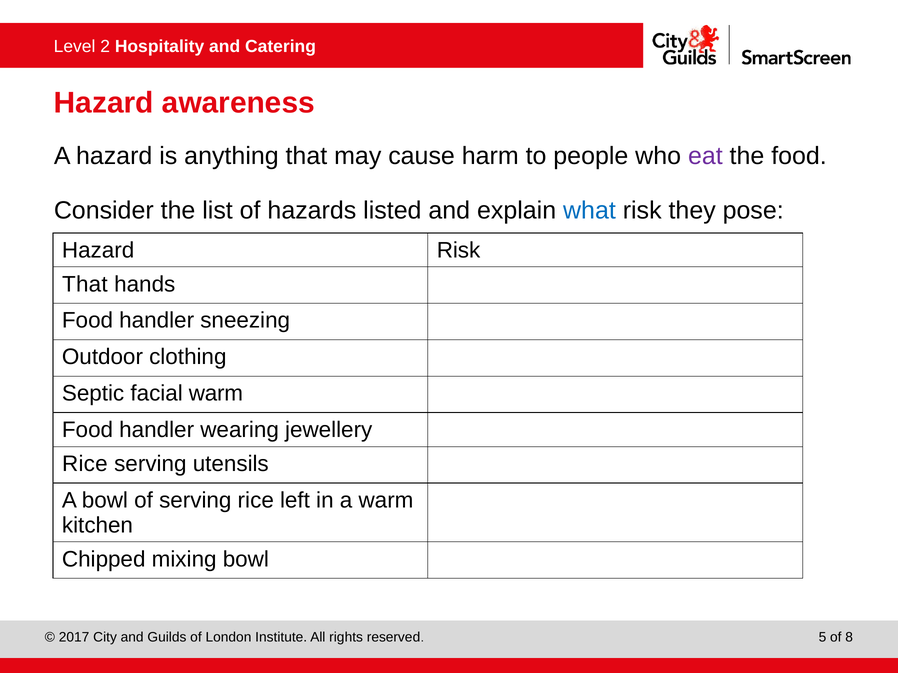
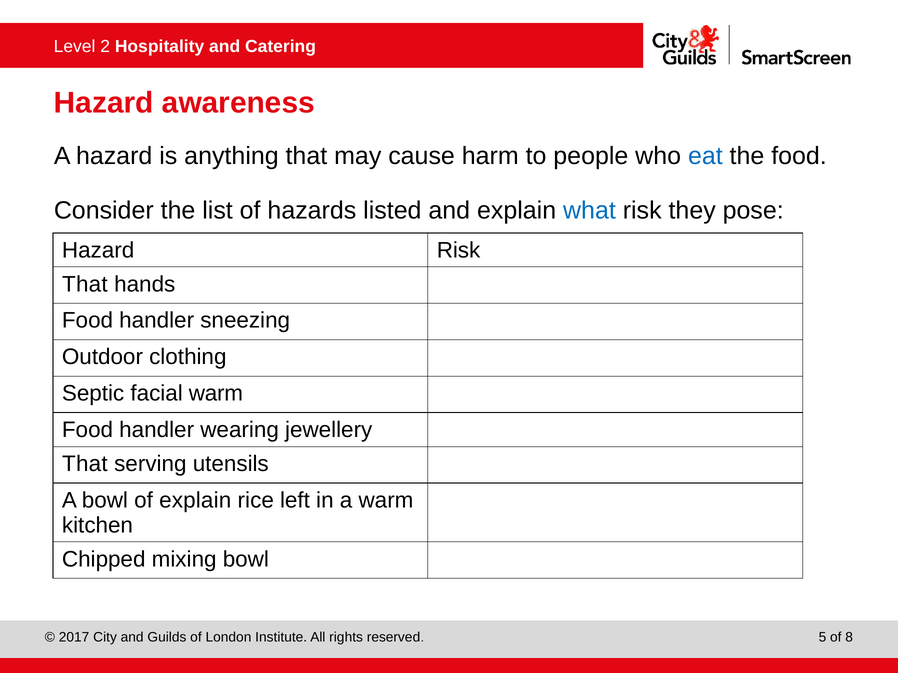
eat colour: purple -> blue (705, 156)
Rice: Rice -> That (85, 464)
of serving: serving -> explain (195, 501)
